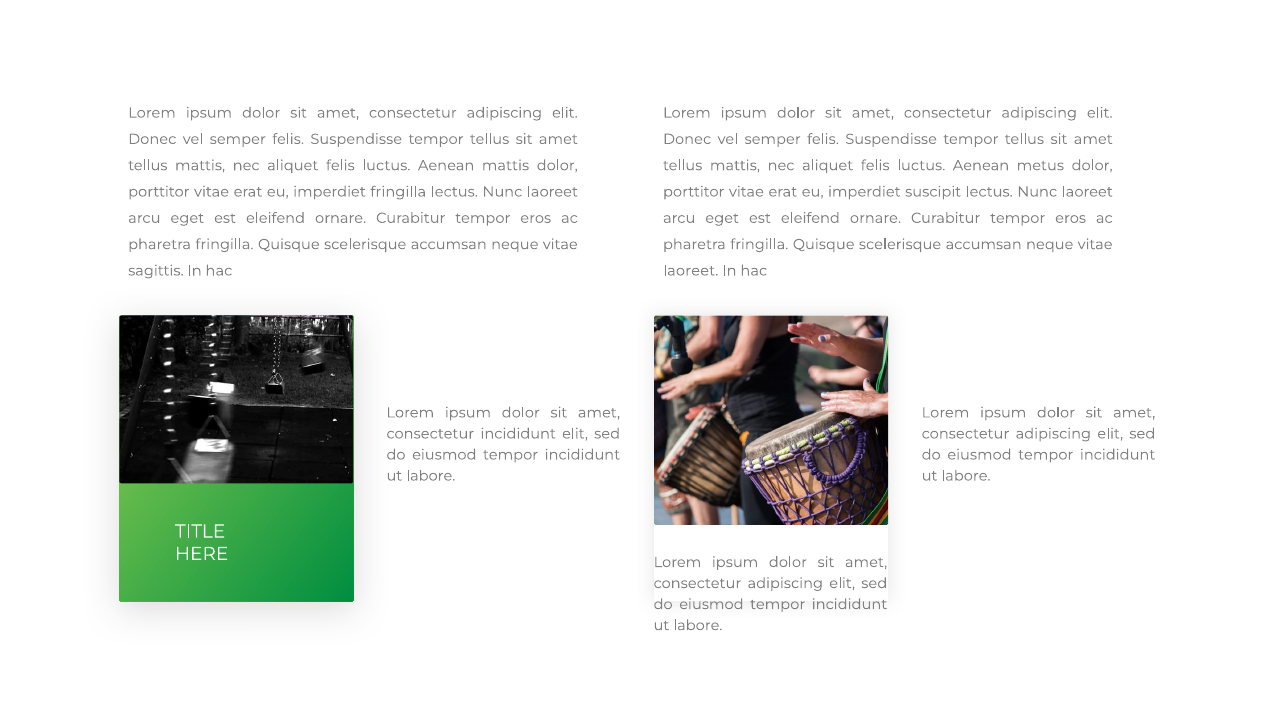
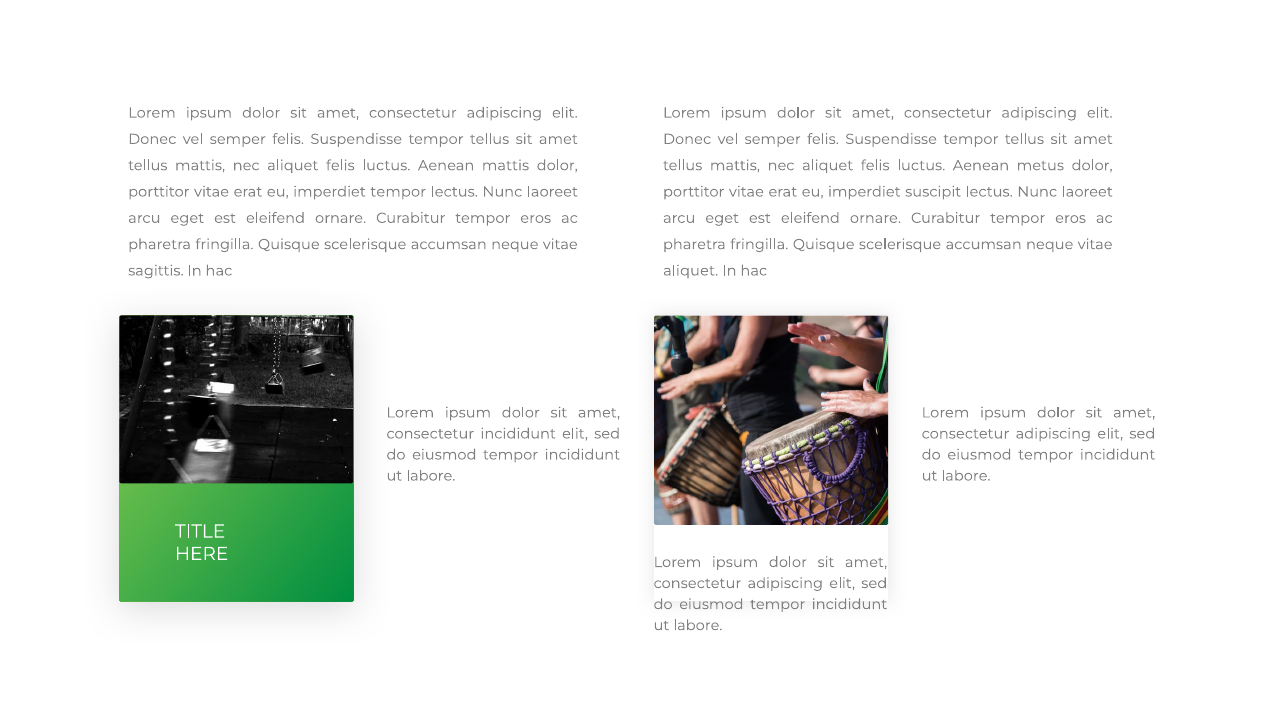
imperdiet fringilla: fringilla -> tempor (398, 192)
laoreet: laoreet -> aliquet (691, 271)
